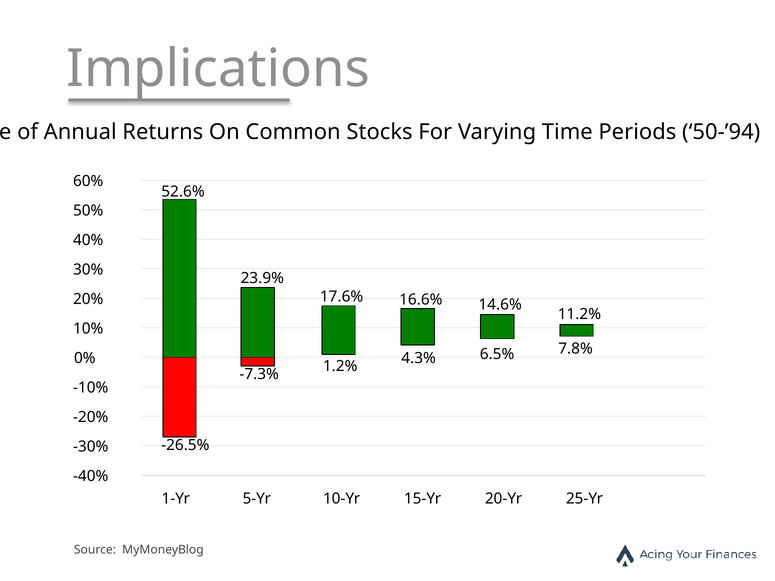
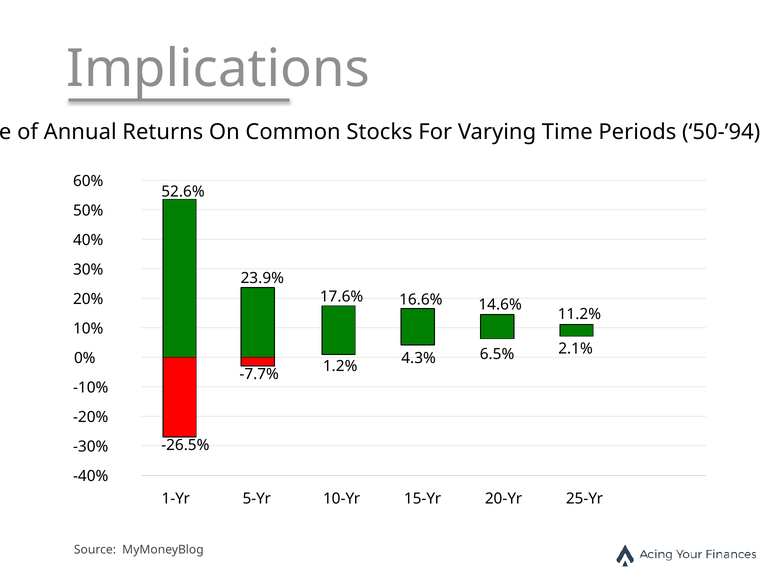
7.8%: 7.8% -> 2.1% (576, 349)
-7.3%: -7.3% -> -7.7% (259, 375)
